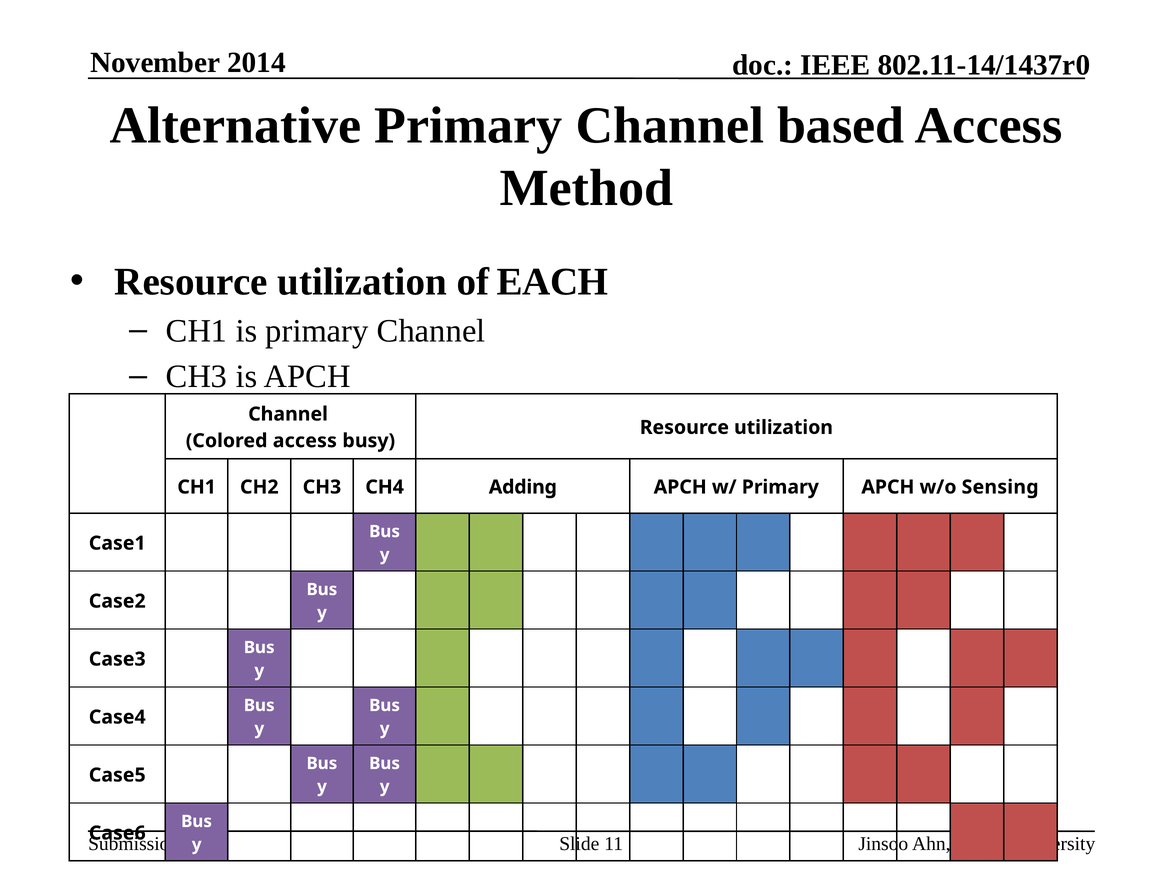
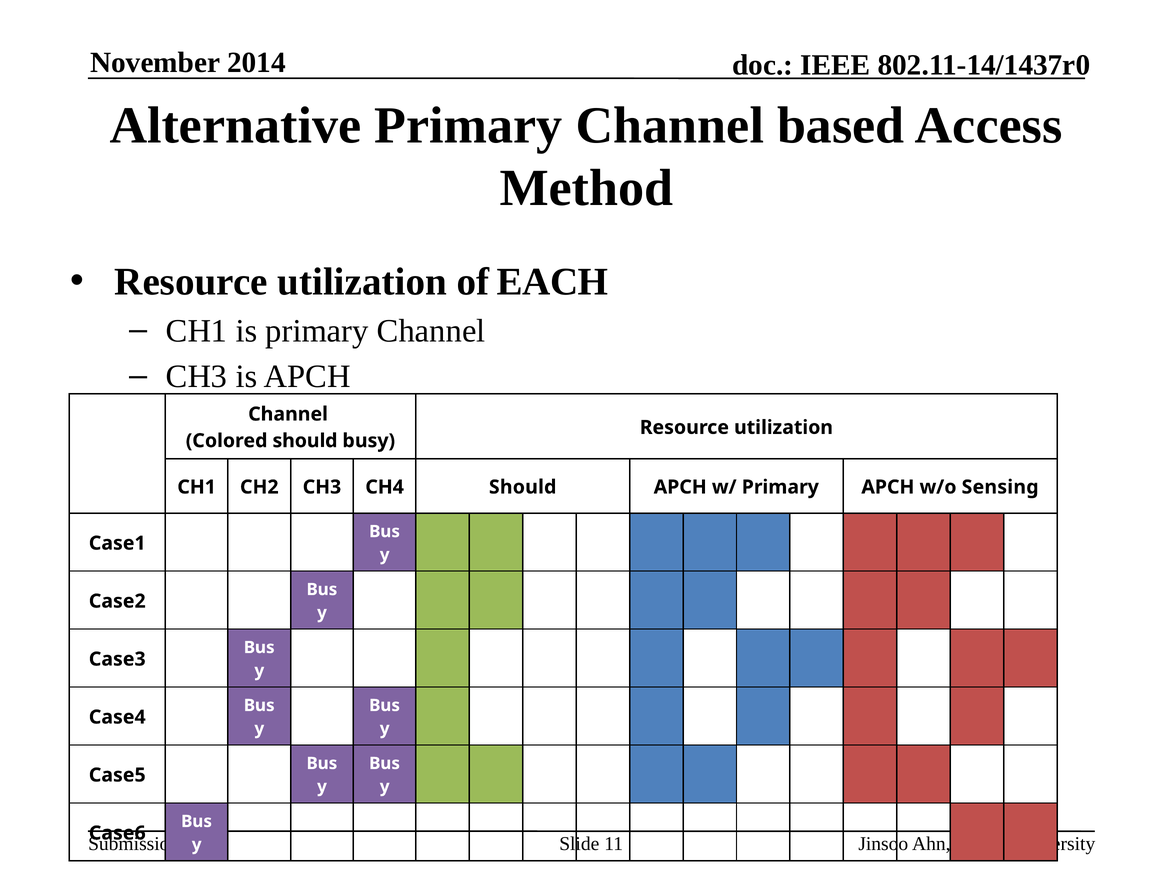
Colored access: access -> should (305, 441)
CH4 Adding: Adding -> Should (523, 487)
